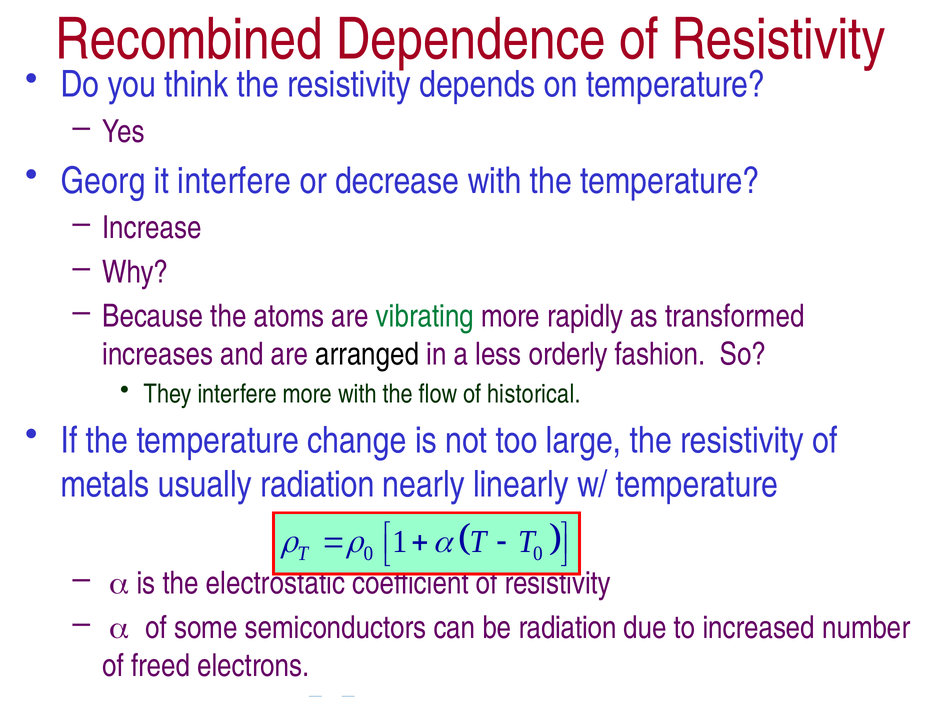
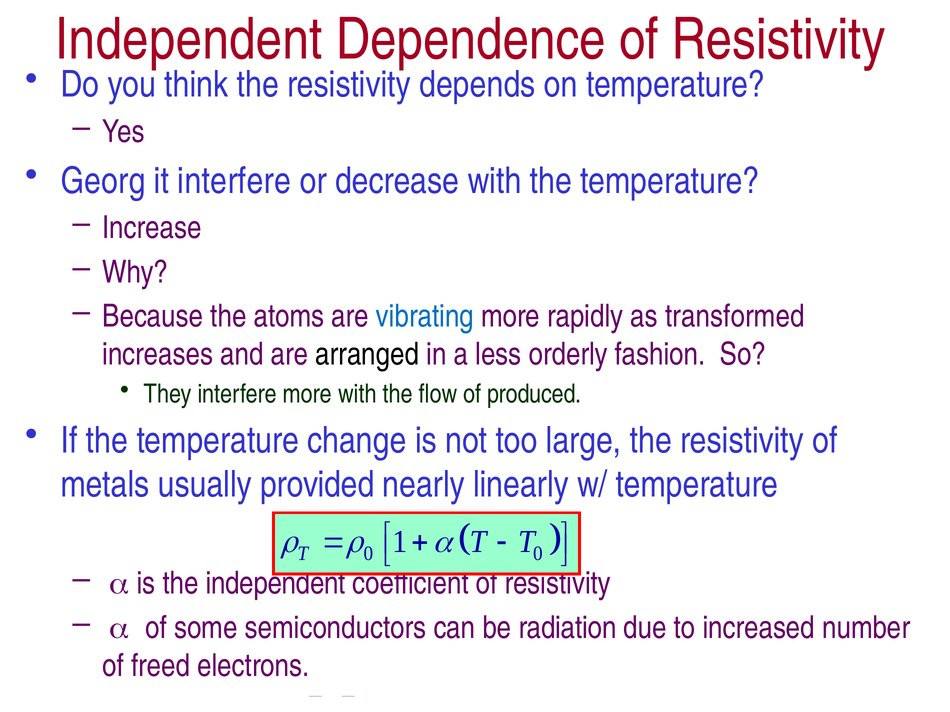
Recombined: Recombined -> Independent (189, 40)
vibrating colour: green -> blue (425, 317)
historical: historical -> produced (534, 394)
usually radiation: radiation -> provided (317, 485)
the electrostatic: electrostatic -> independent (276, 584)
